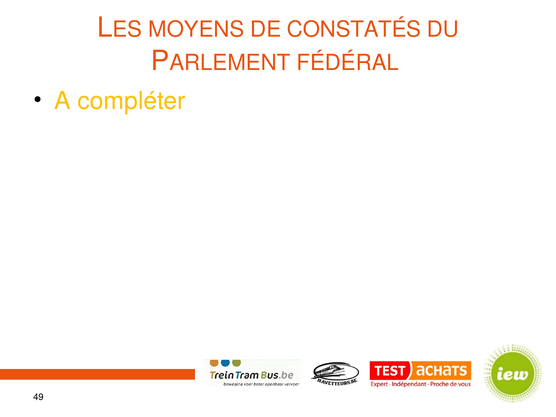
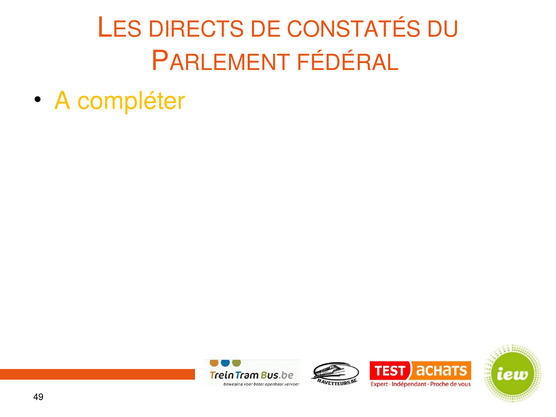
MOYENS: MOYENS -> DIRECTS (196, 29)
